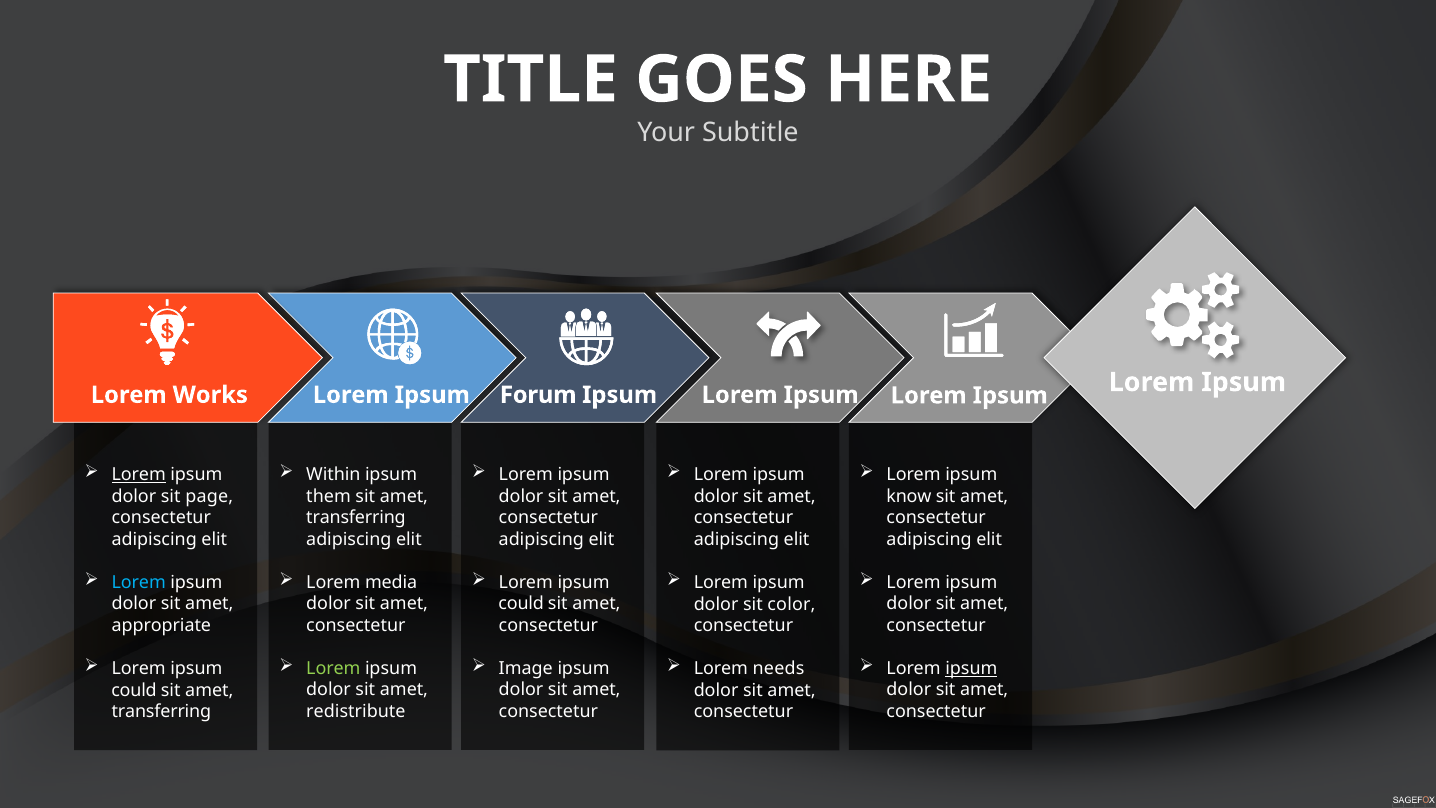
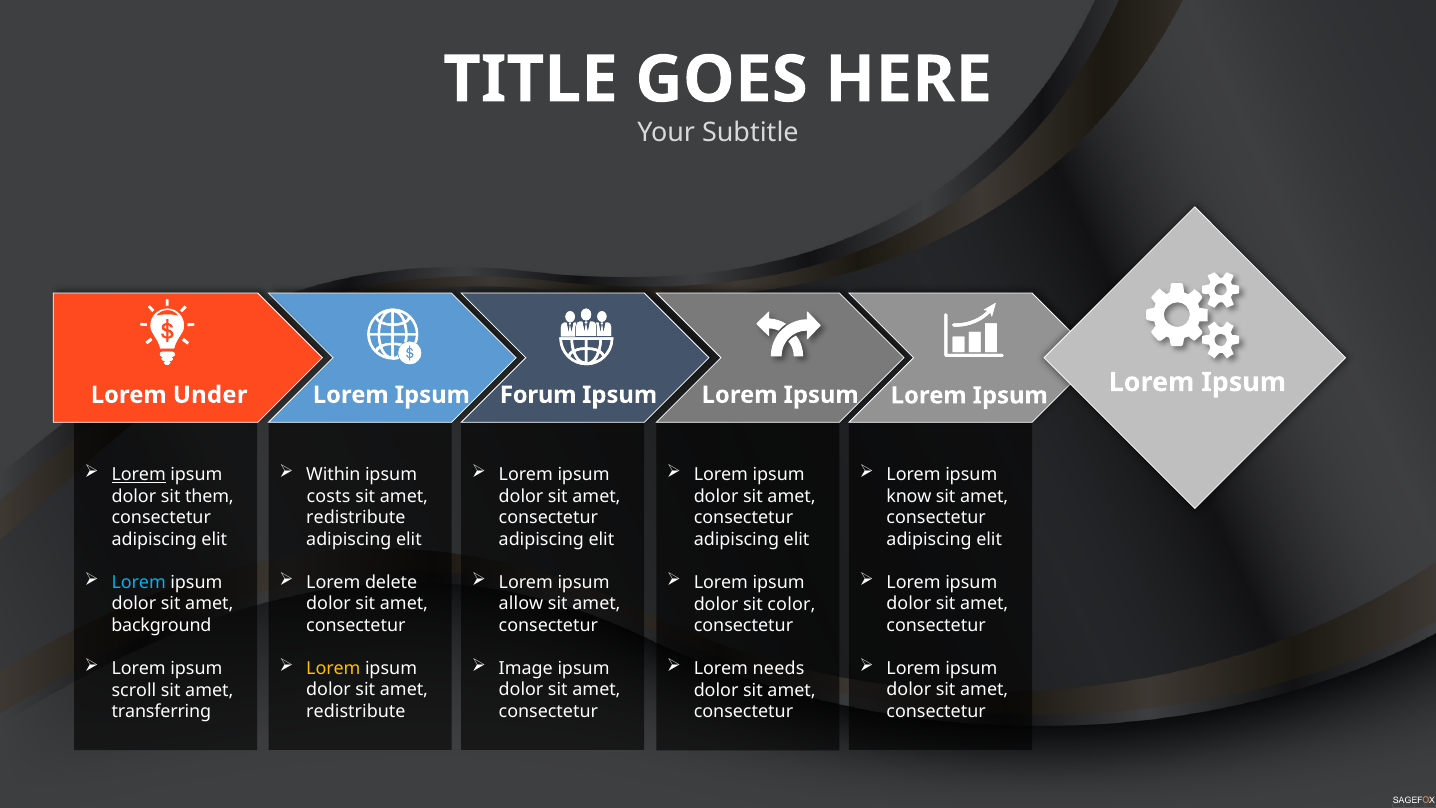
Works: Works -> Under (210, 395)
page: page -> them (209, 496)
them: them -> costs (328, 496)
transferring: transferring -> redistribute (356, 517)
media: media -> delete (391, 582)
could: could -> allow (521, 604)
appropriate: appropriate -> background (161, 625)
Lorem colour: light green -> yellow (333, 668)
ipsum underline: present -> none (971, 668)
could: could -> scroll (134, 690)
